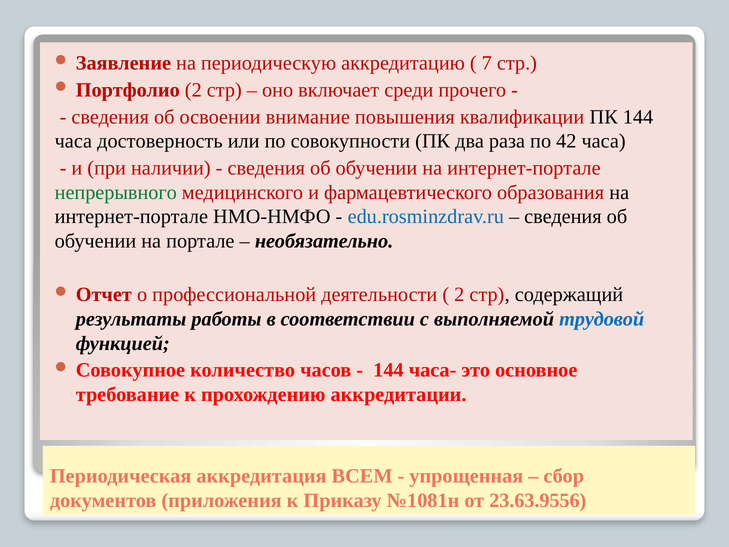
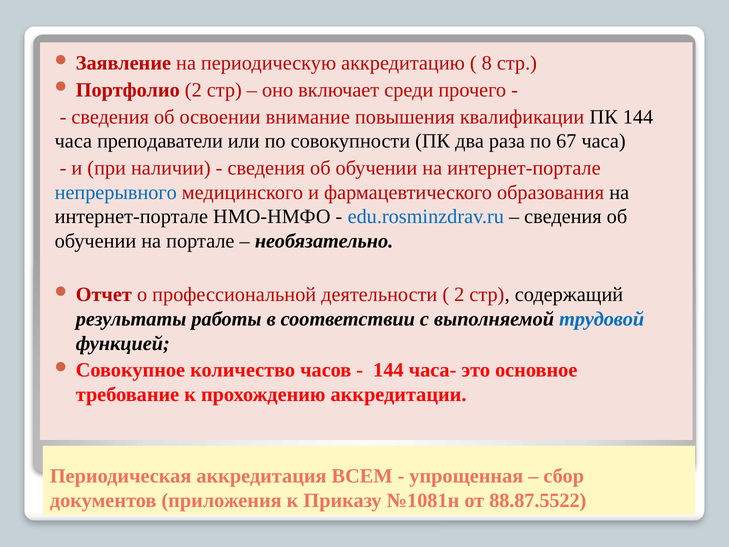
7: 7 -> 8 (487, 63)
достоверность: достоверность -> преподаватели (160, 141)
42: 42 -> 67 (566, 141)
непрерывного colour: green -> blue (116, 192)
23.63.9556: 23.63.9556 -> 88.87.5522 (538, 500)
